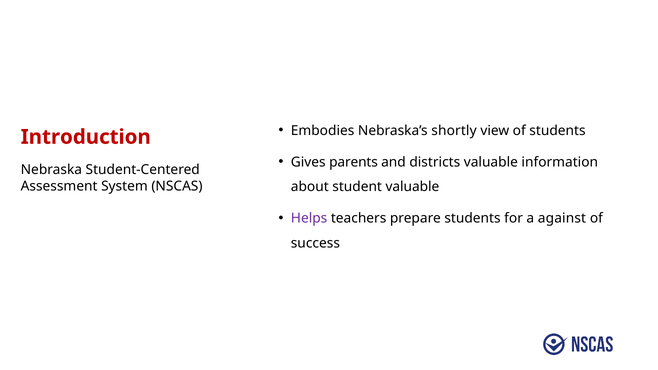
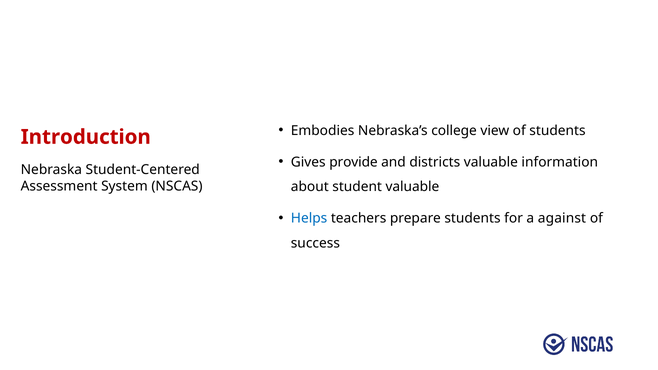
shortly: shortly -> college (454, 131)
parents: parents -> provide (353, 162)
Helps colour: purple -> blue (309, 218)
